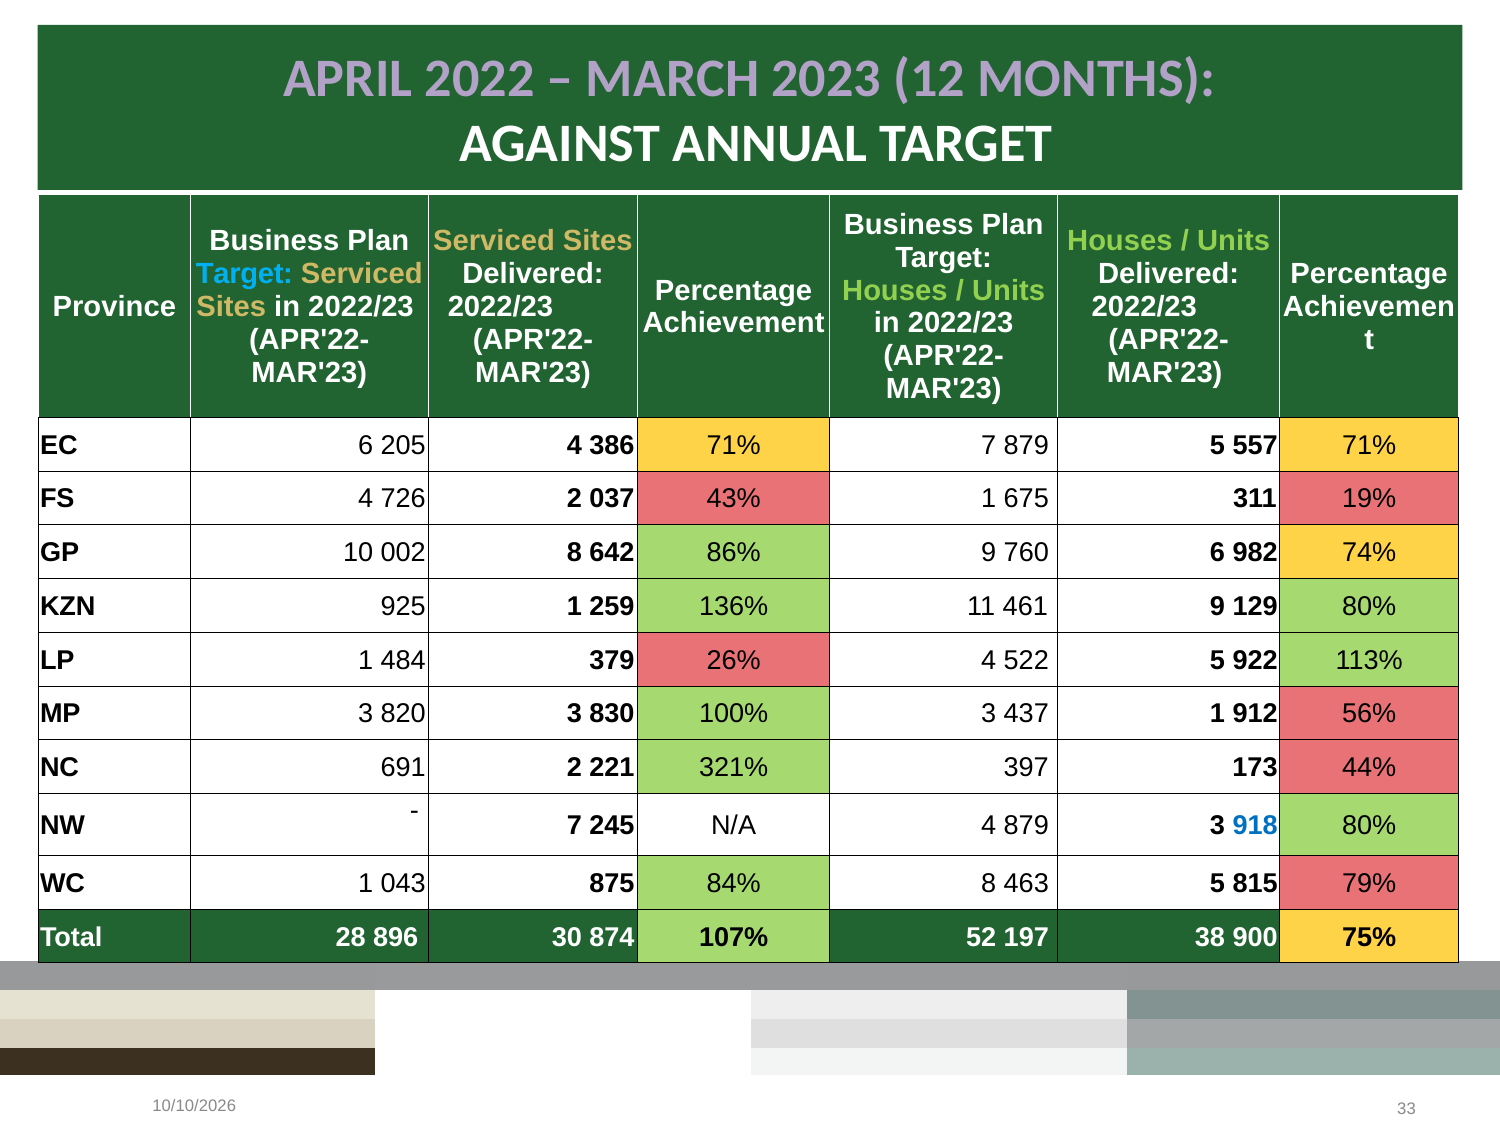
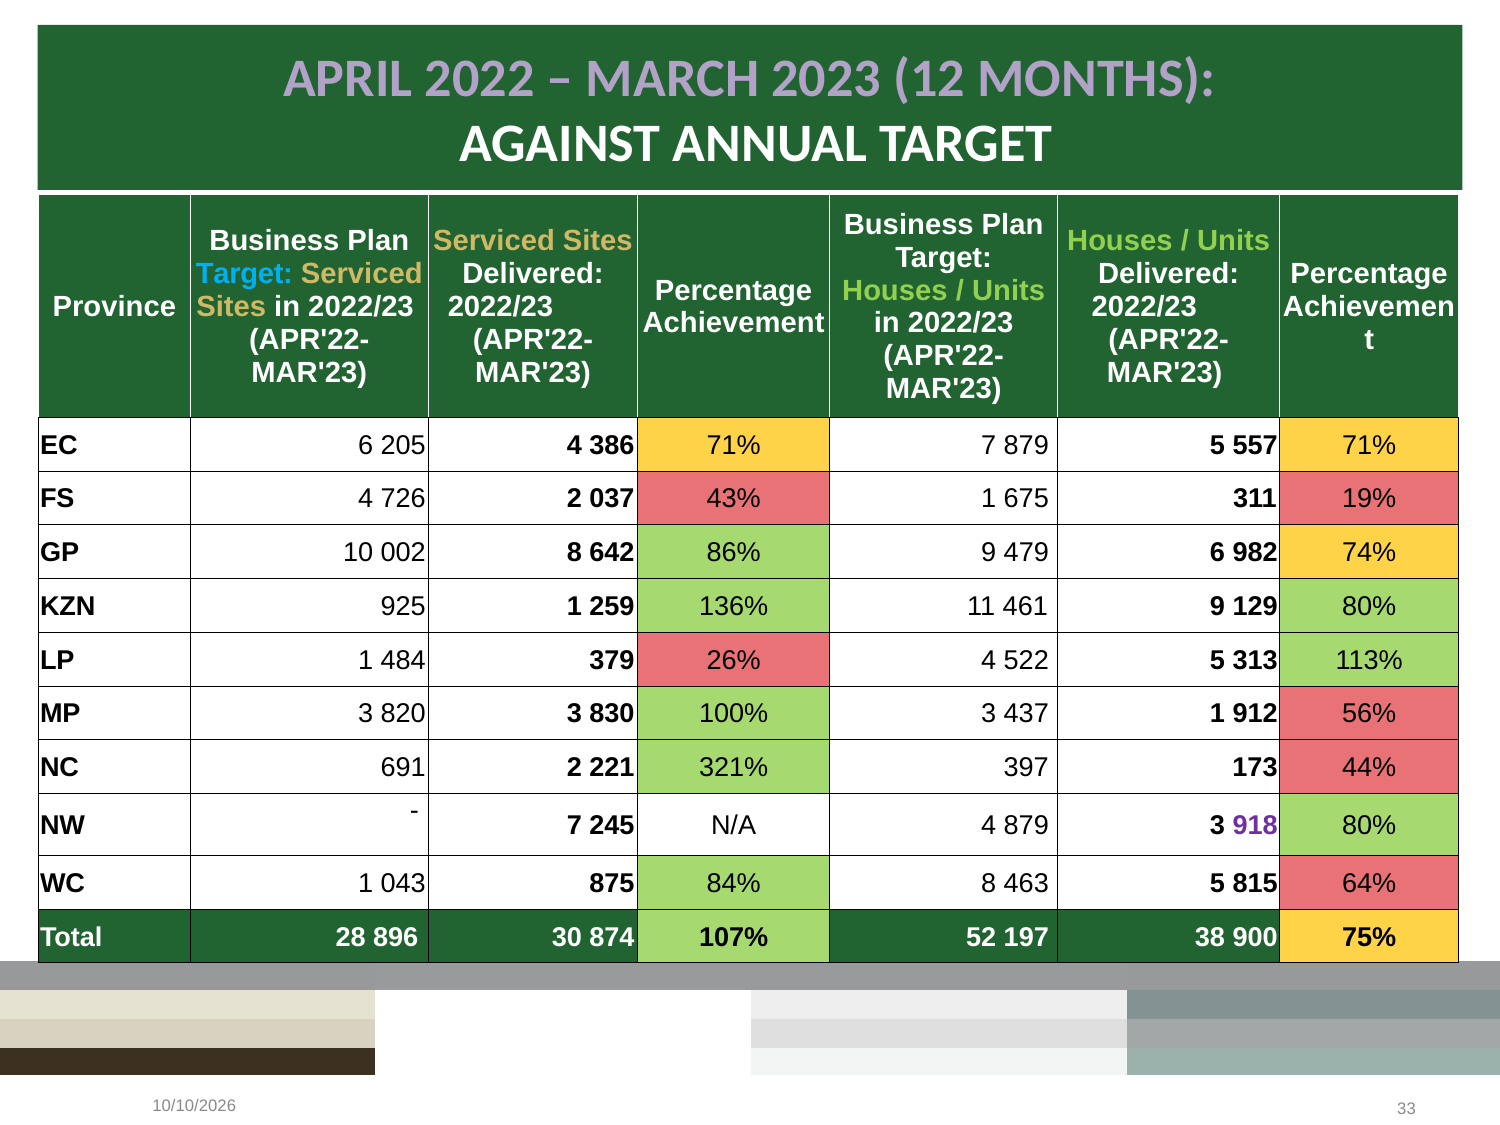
760: 760 -> 479 (1026, 553)
922: 922 -> 313 (1255, 660)
918 colour: blue -> purple (1255, 826)
79%: 79% -> 64% (1369, 883)
